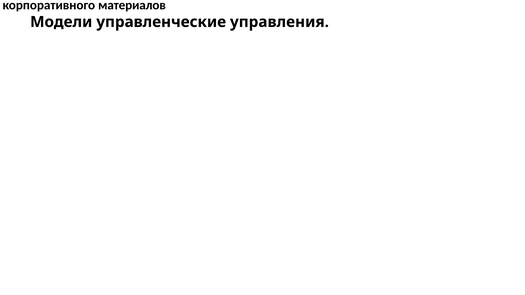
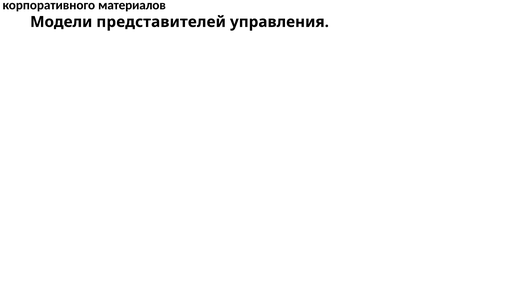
управленческие: управленческие -> представителей (161, 22)
